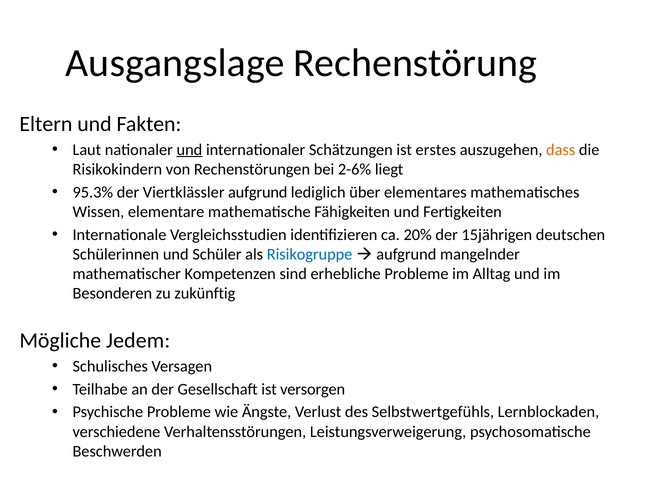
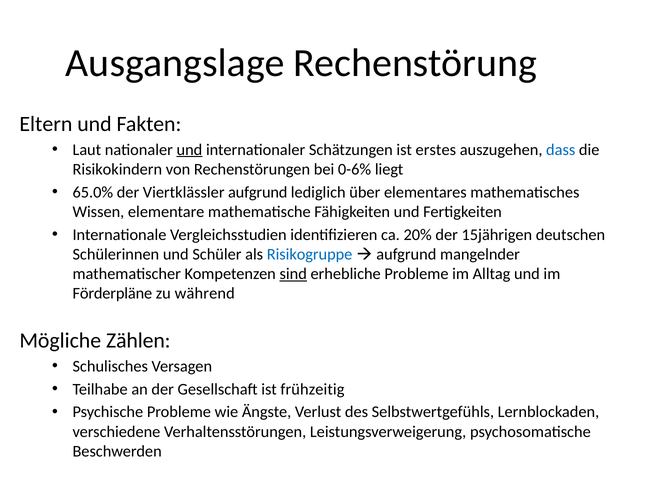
dass colour: orange -> blue (561, 150)
2-6%: 2-6% -> 0-6% (355, 169)
95.3%: 95.3% -> 65.0% (93, 192)
sind underline: none -> present (293, 274)
Besonderen: Besonderen -> Förderpläne (112, 294)
zukünftig: zukünftig -> während (205, 294)
Jedem: Jedem -> Zählen (138, 341)
versorgen: versorgen -> frühzeitig (312, 390)
